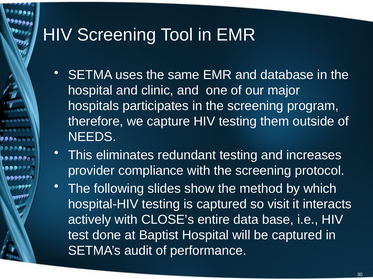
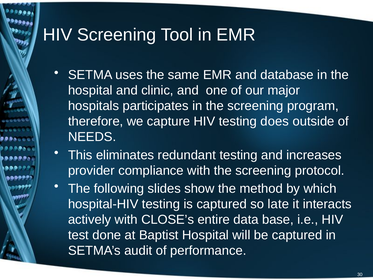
them: them -> does (275, 122)
visit: visit -> late (278, 205)
